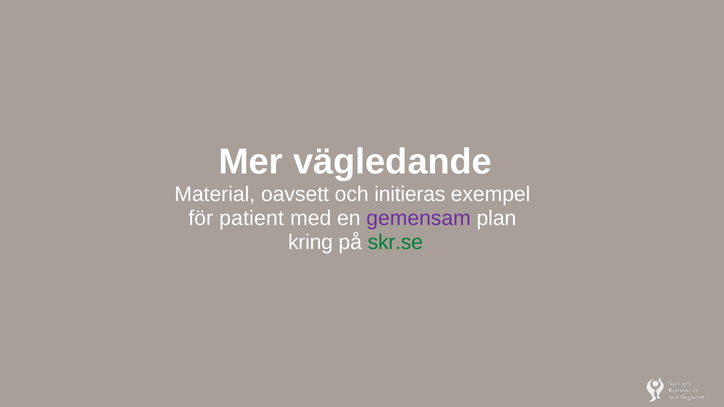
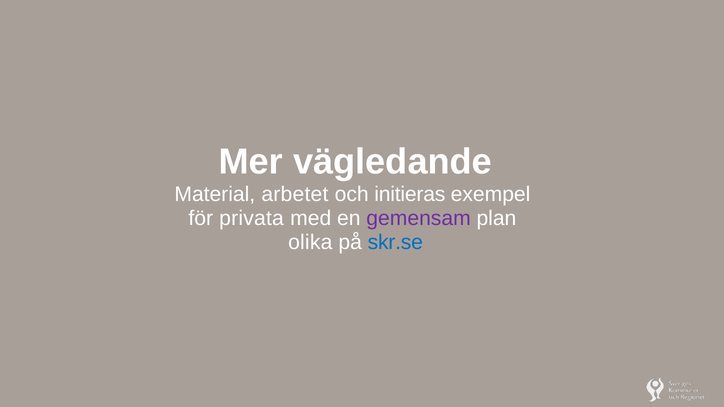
oavsett: oavsett -> arbetet (295, 194)
patient: patient -> privata (252, 218)
kring: kring -> olika (310, 242)
skr.se colour: green -> blue (395, 242)
